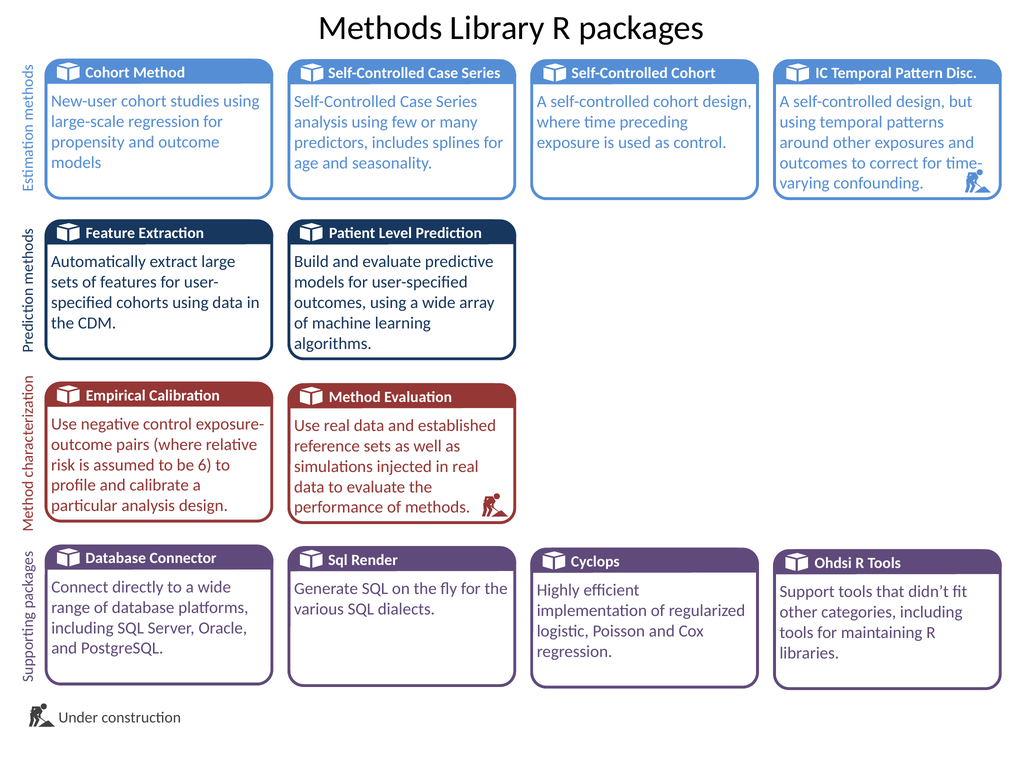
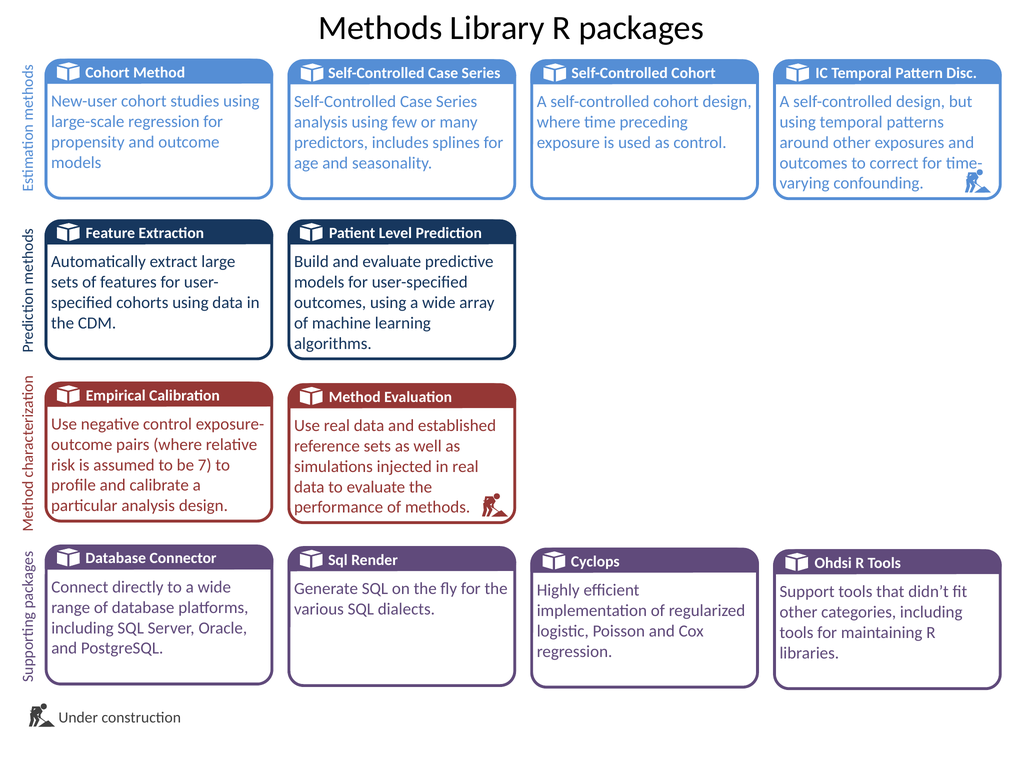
6: 6 -> 7 (205, 465)
